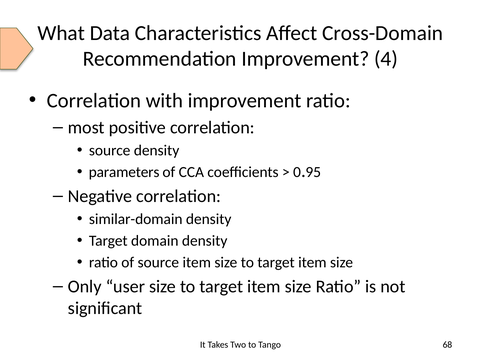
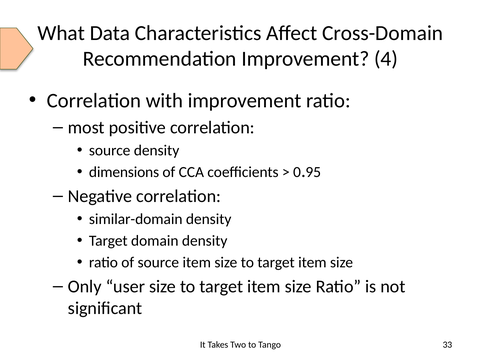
parameters: parameters -> dimensions (124, 172)
68: 68 -> 33 (447, 345)
